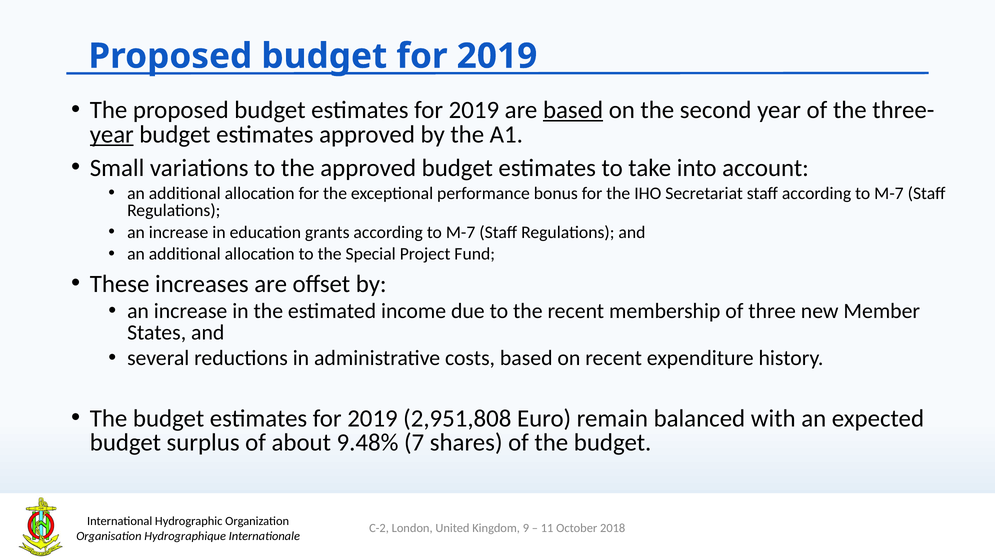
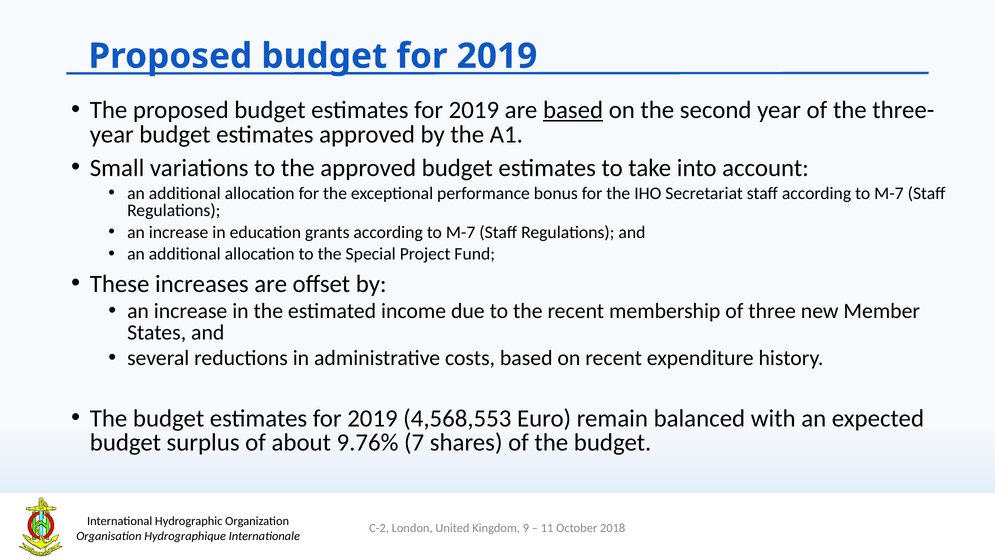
year underline: present -> none (112, 134)
2,951,808: 2,951,808 -> 4,568,553 (457, 418)
9.48%: 9.48% -> 9.76% (368, 442)
